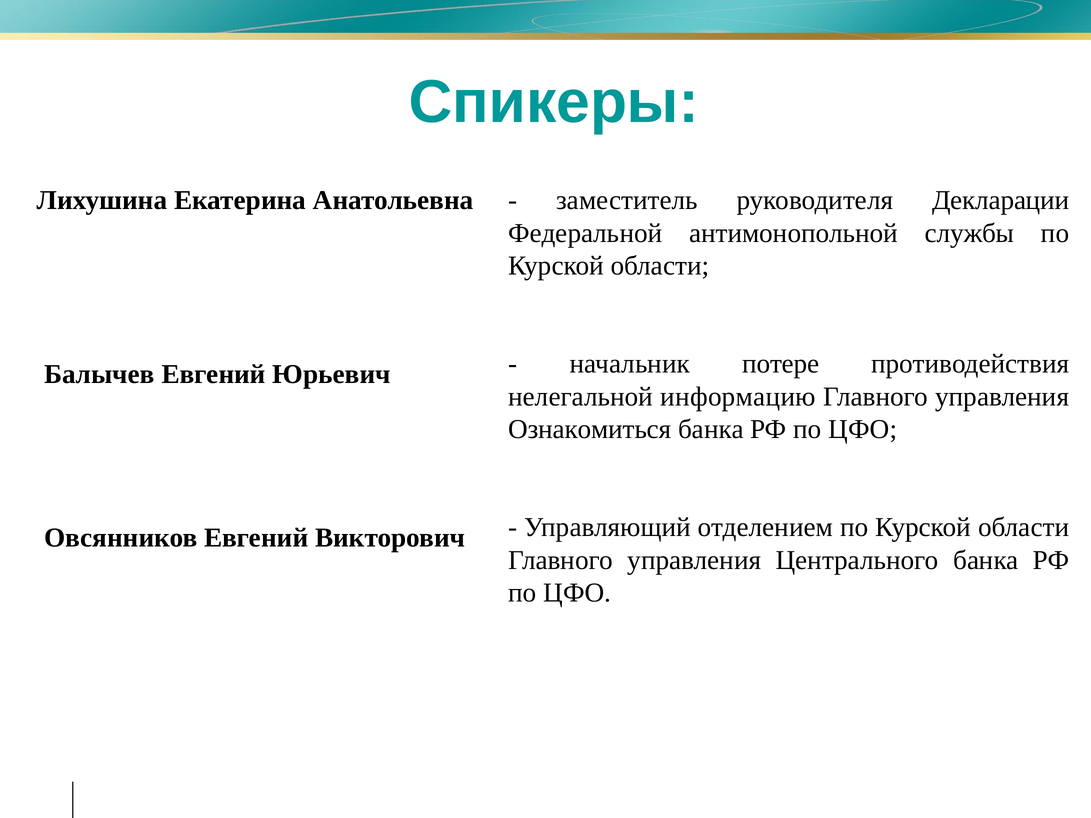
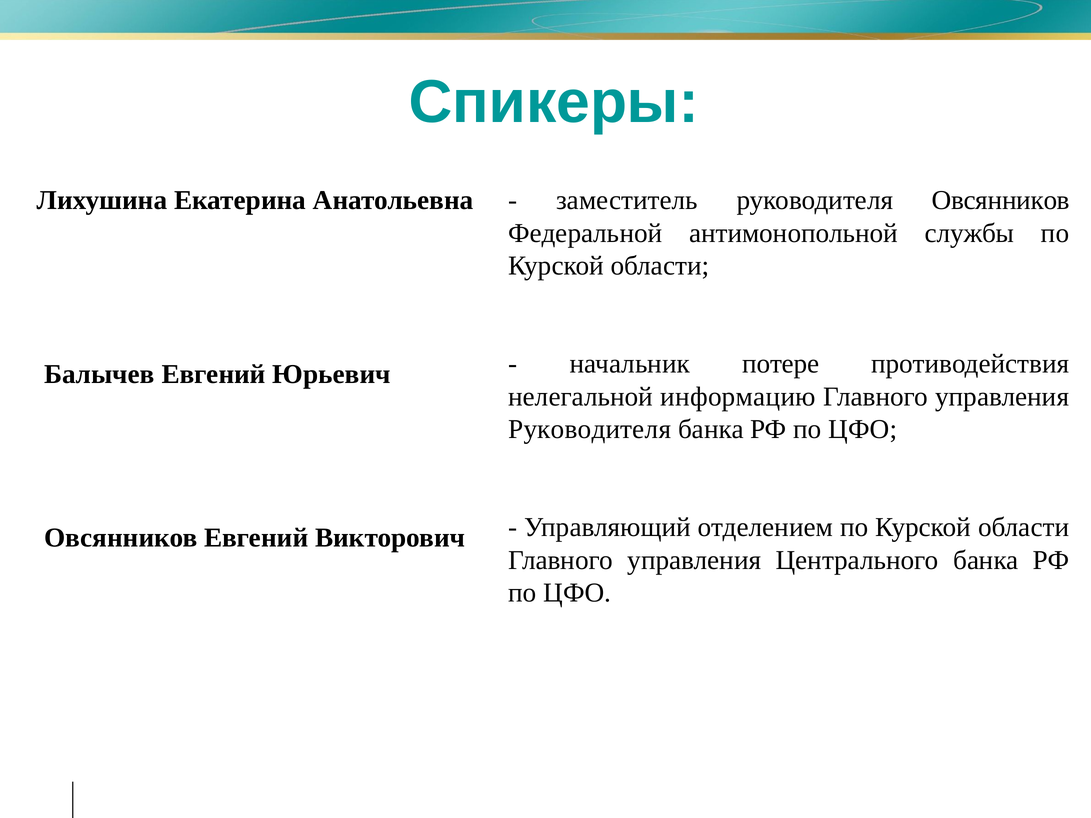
руководителя Декларации: Декларации -> Овсянников (1001, 200)
Ознакомиться: Ознакомиться -> Руководителя (590, 429)
